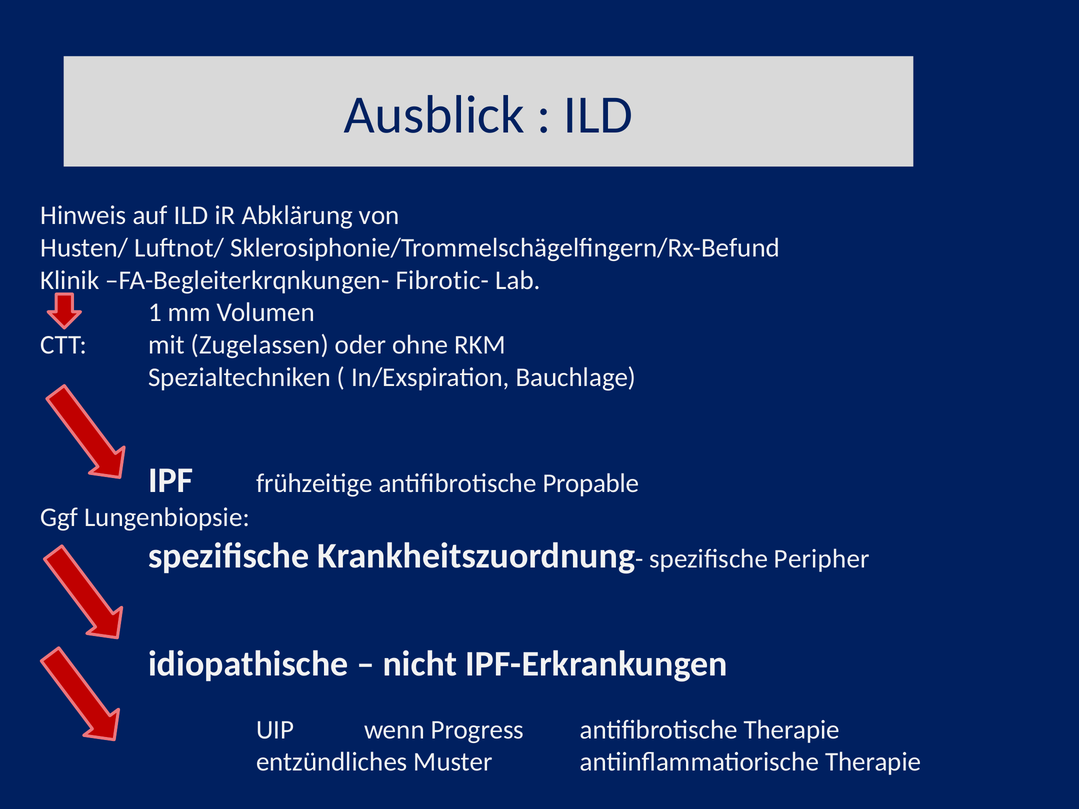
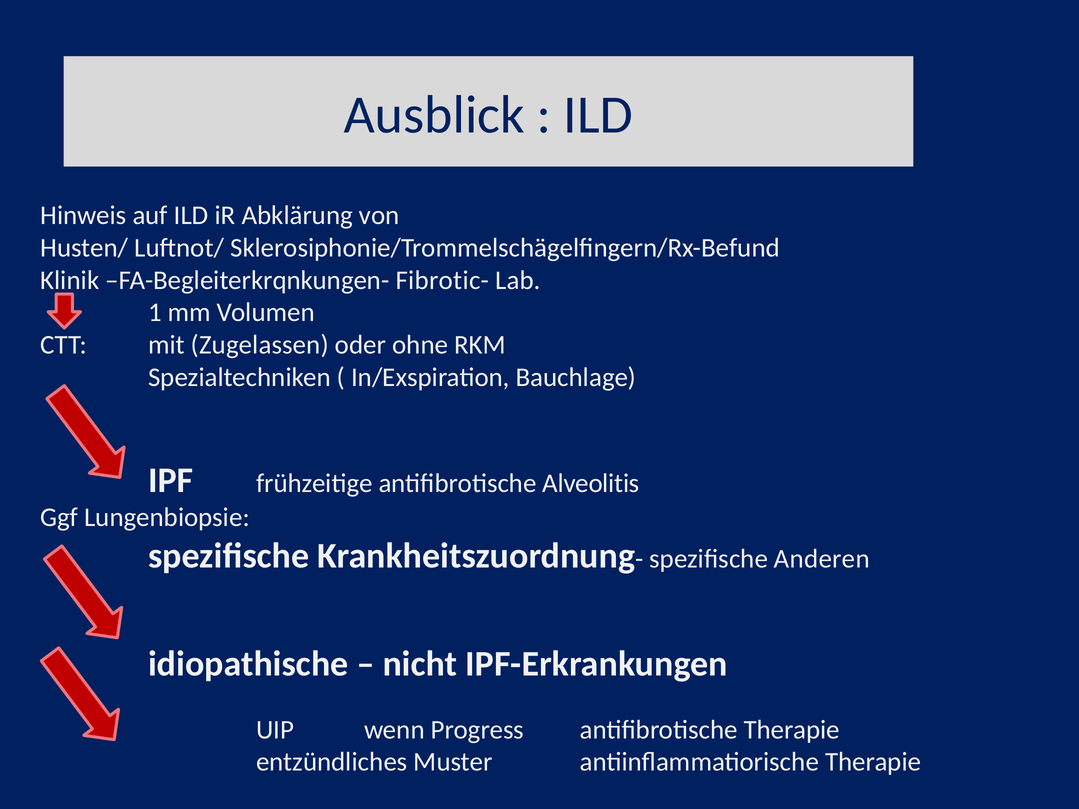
Propable: Propable -> Alveolitis (591, 484)
Peripher: Peripher -> Anderen (822, 559)
